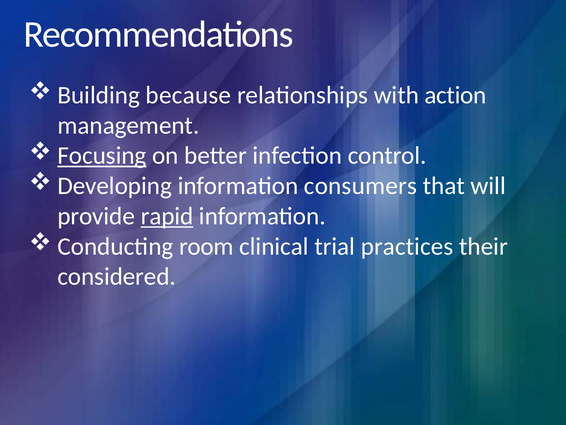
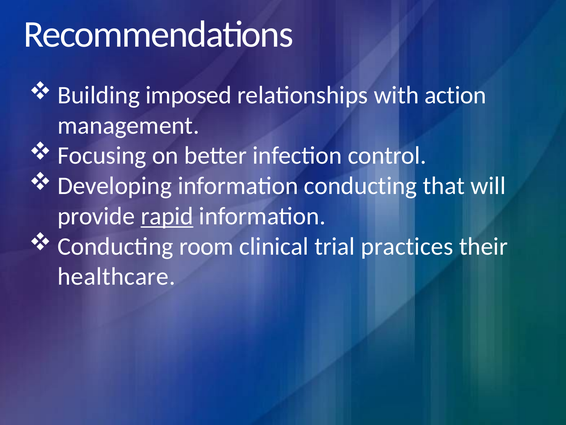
because: because -> imposed (189, 95)
Focusing underline: present -> none (102, 156)
information consumers: consumers -> conducting (361, 186)
considered: considered -> healthcare (116, 276)
